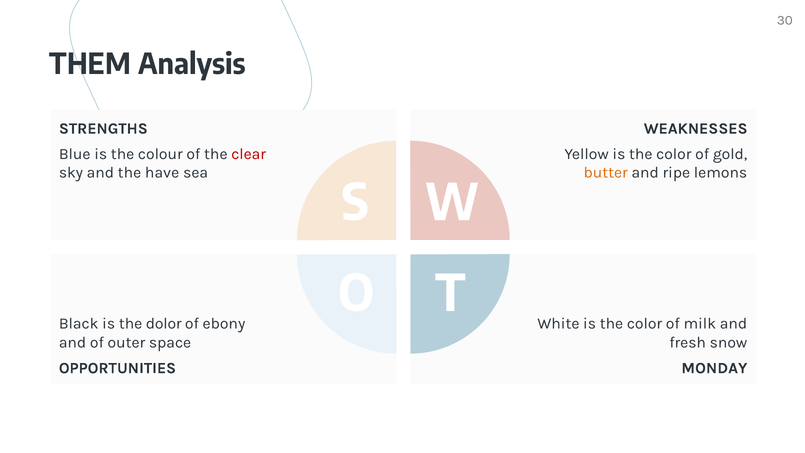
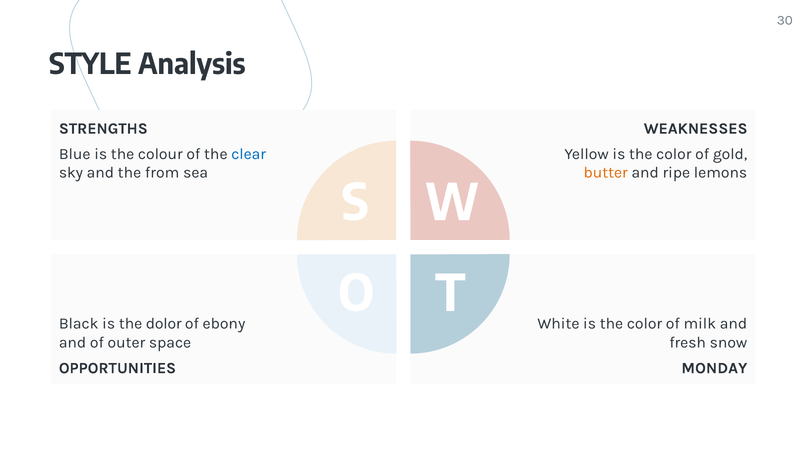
THEM: THEM -> STYLE (90, 65)
clear colour: red -> blue (249, 154)
have: have -> from (162, 173)
